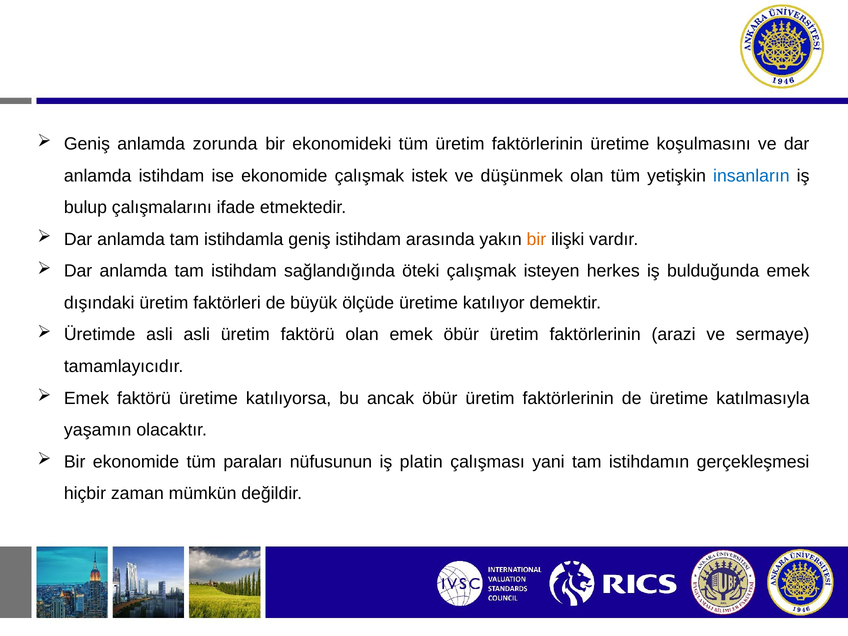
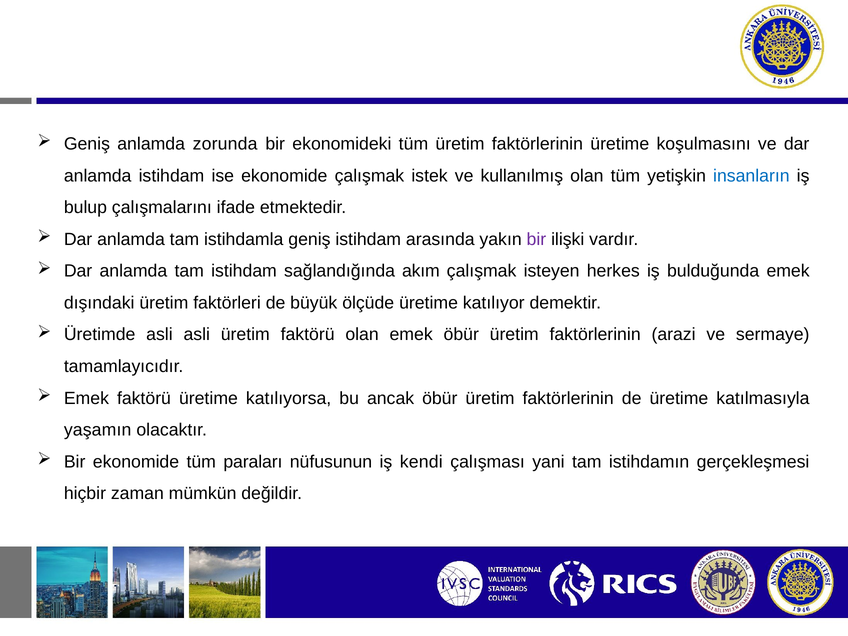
düşünmek: düşünmek -> kullanılmış (522, 176)
bir colour: orange -> purple (536, 239)
öteki: öteki -> akım (421, 271)
platin: platin -> kendi (421, 462)
